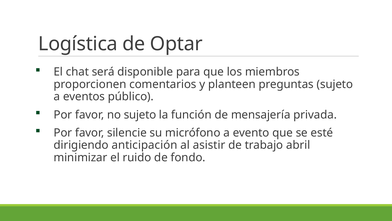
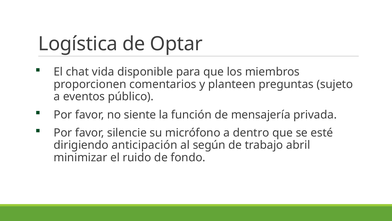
será: será -> vida (103, 72)
no sujeto: sujeto -> siente (140, 114)
evento: evento -> dentro (251, 133)
asistir: asistir -> según (209, 145)
